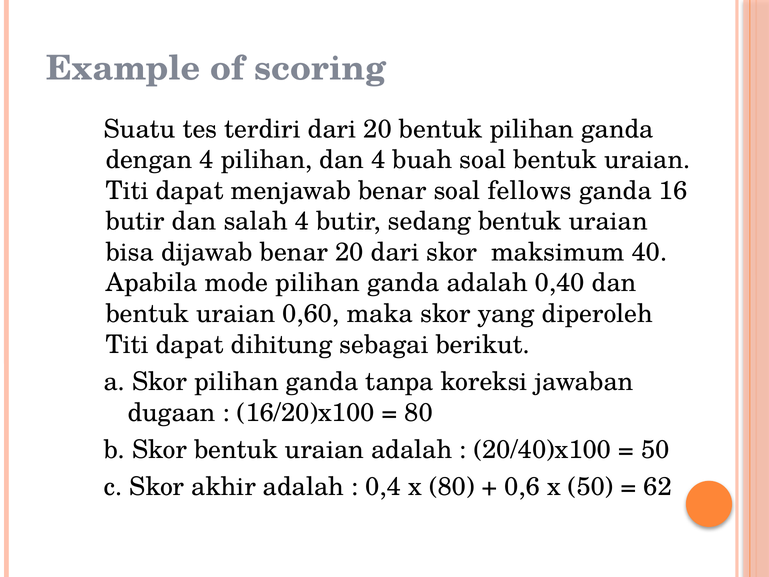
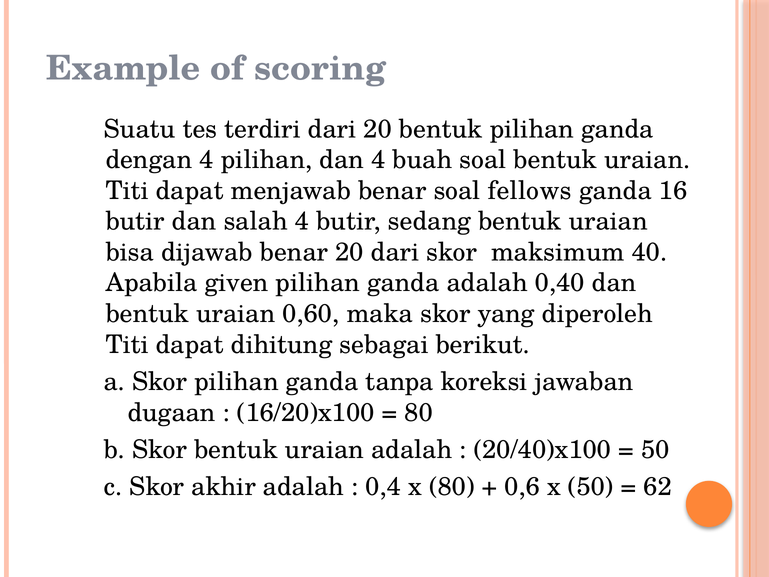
mode: mode -> given (237, 283)
